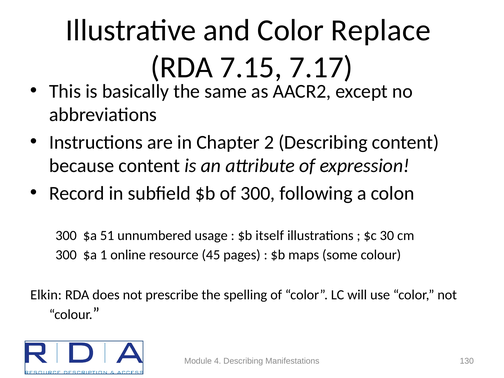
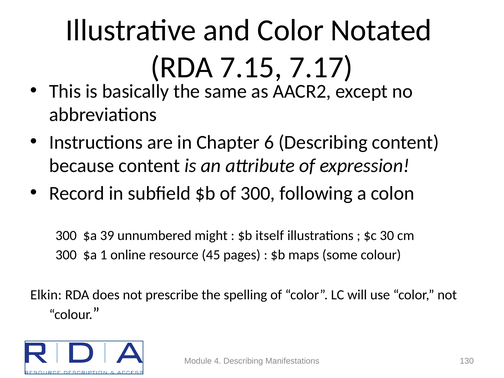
Replace: Replace -> Notated (381, 30)
2: 2 -> 6 (269, 142)
51: 51 -> 39 (107, 235)
usage: usage -> might (211, 235)
